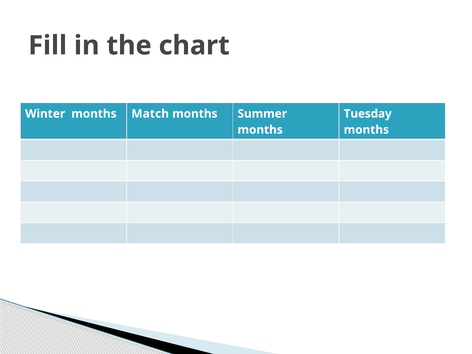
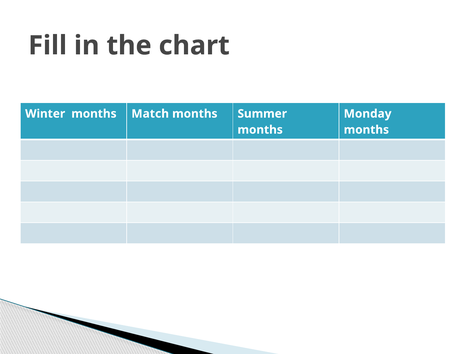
Tuesday: Tuesday -> Monday (368, 114)
